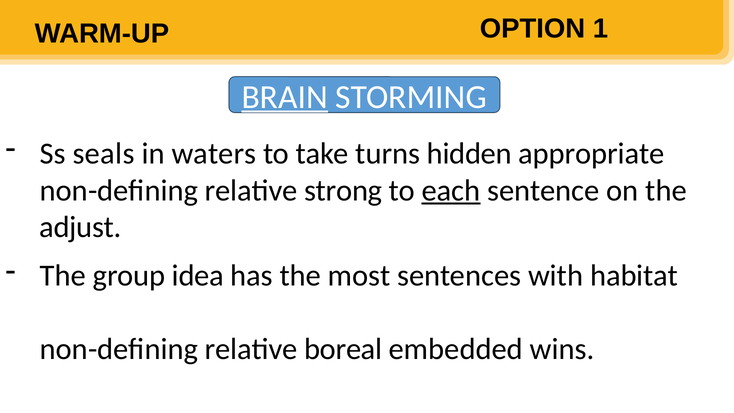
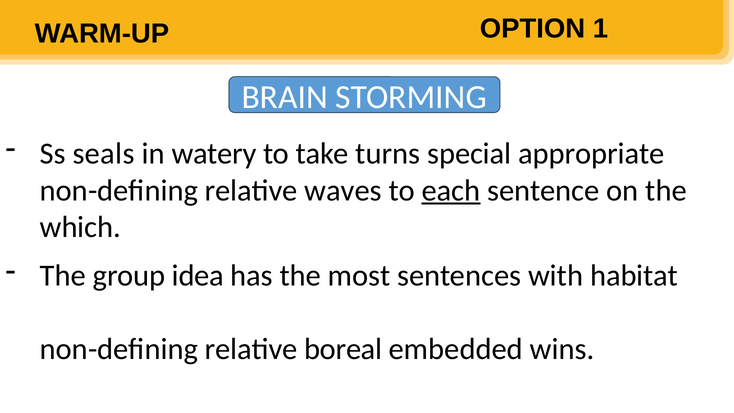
BRAIN underline: present -> none (285, 97)
waters: waters -> watery (214, 154)
hidden: hidden -> special (469, 154)
strong: strong -> waves (343, 190)
adjust: adjust -> which (80, 227)
